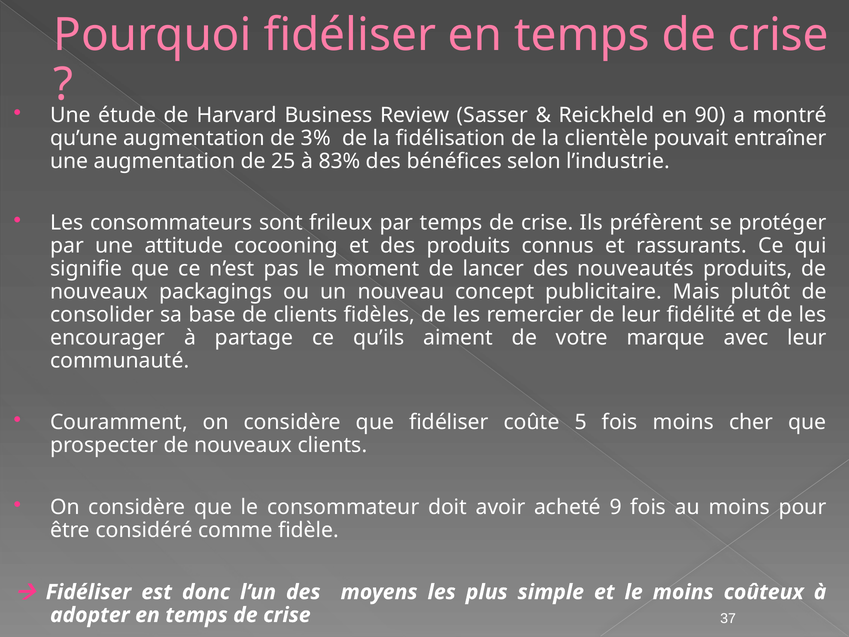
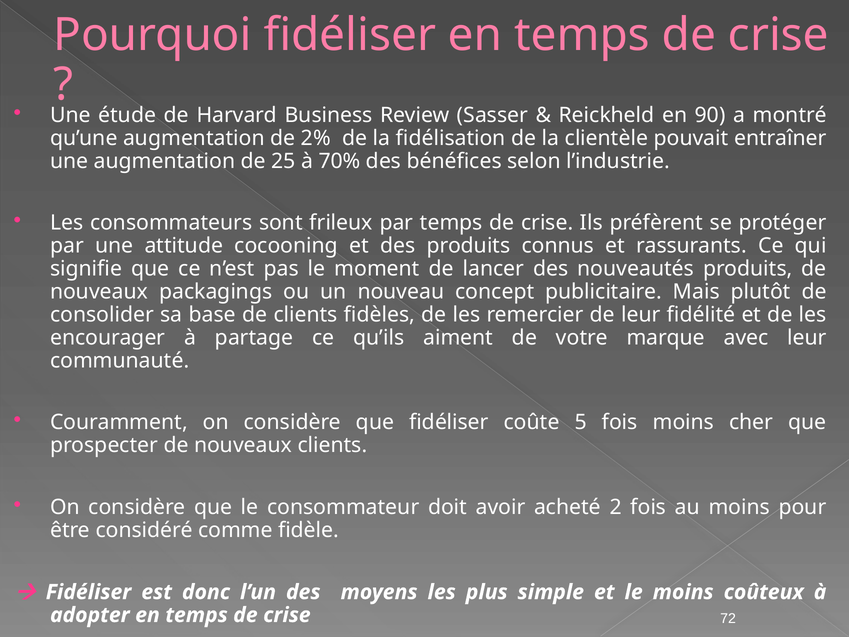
3%: 3% -> 2% (316, 138)
83%: 83% -> 70% (339, 161)
9: 9 -> 2 (616, 507)
37: 37 -> 72 (728, 618)
